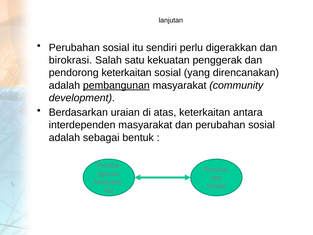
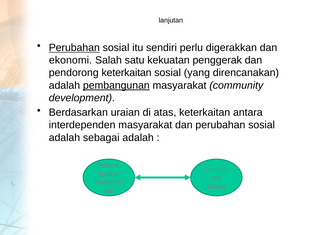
Perubahan underline: none -> present (74, 48)
birokrasi: birokrasi -> ekonomi (70, 60)
sebagai bentuk: bentuk -> adalah (138, 137)
